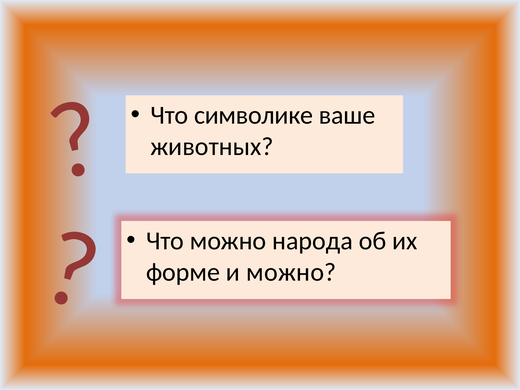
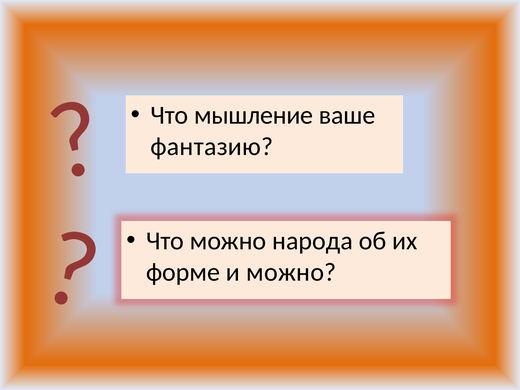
символике: символике -> мышление (254, 115)
животных: животных -> фантазию (212, 147)
